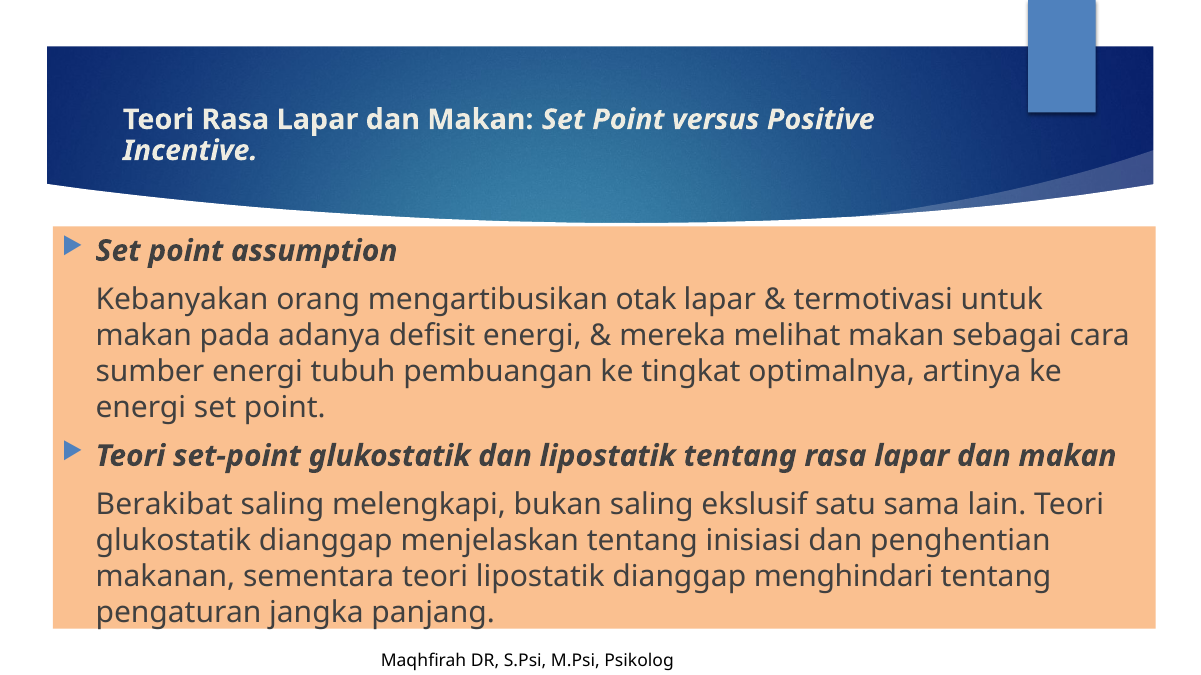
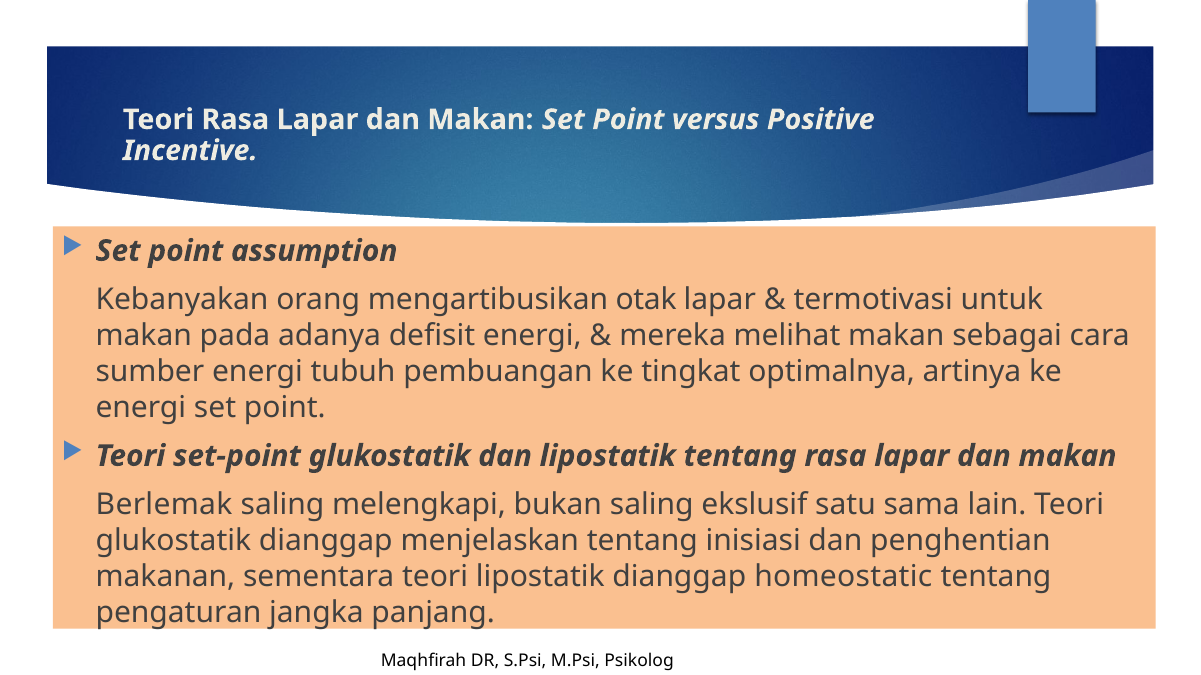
Berakibat: Berakibat -> Berlemak (164, 505)
menghindari: menghindari -> homeostatic (843, 577)
